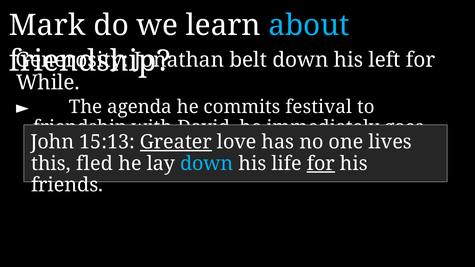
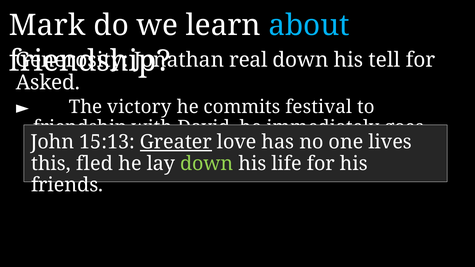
belt: belt -> real (248, 60)
left: left -> tell (384, 60)
While: While -> Asked (48, 83)
agenda: agenda -> victory (139, 107)
down colour: light blue -> light green (207, 164)
for underline: present -> none (321, 164)
